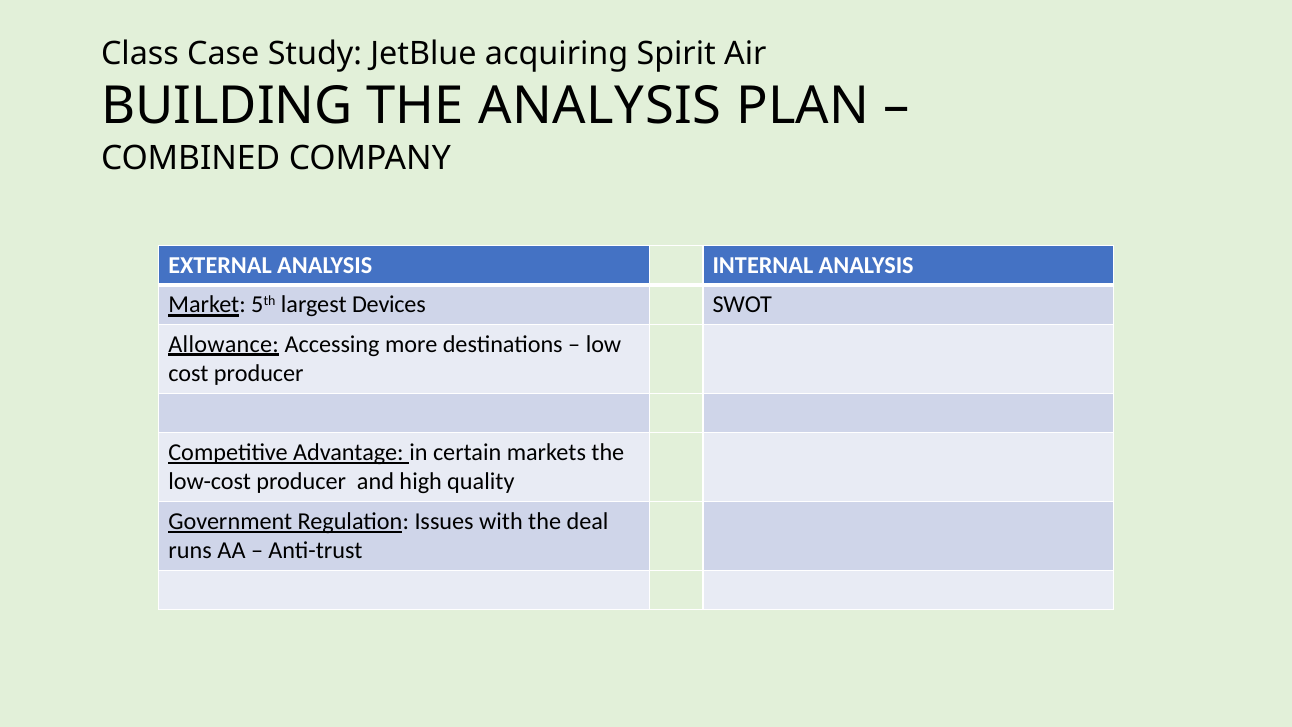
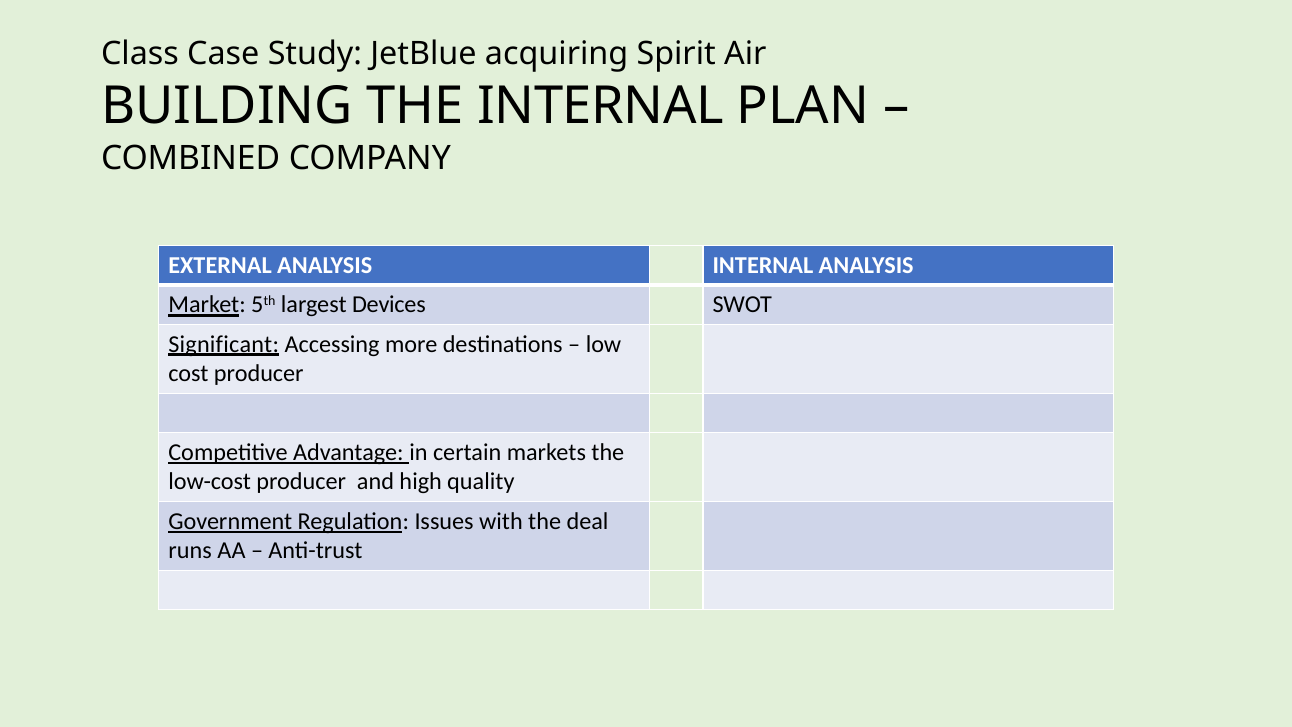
THE ANALYSIS: ANALYSIS -> INTERNAL (601, 106)
Allowance: Allowance -> Significant (224, 344)
